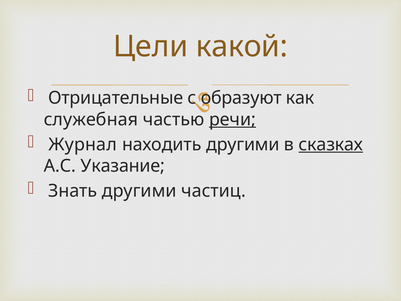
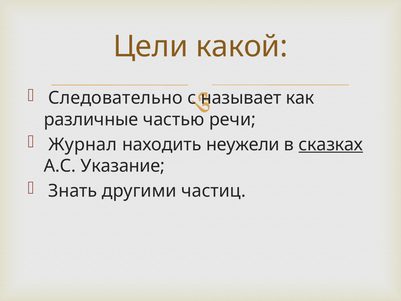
Отрицательные: Отрицательные -> Следовательно (116, 98)
образуют: образуют -> называет (241, 98)
служебная: служебная -> различные (91, 119)
речи underline: present -> none (232, 119)
находить другими: другими -> неужели (243, 144)
